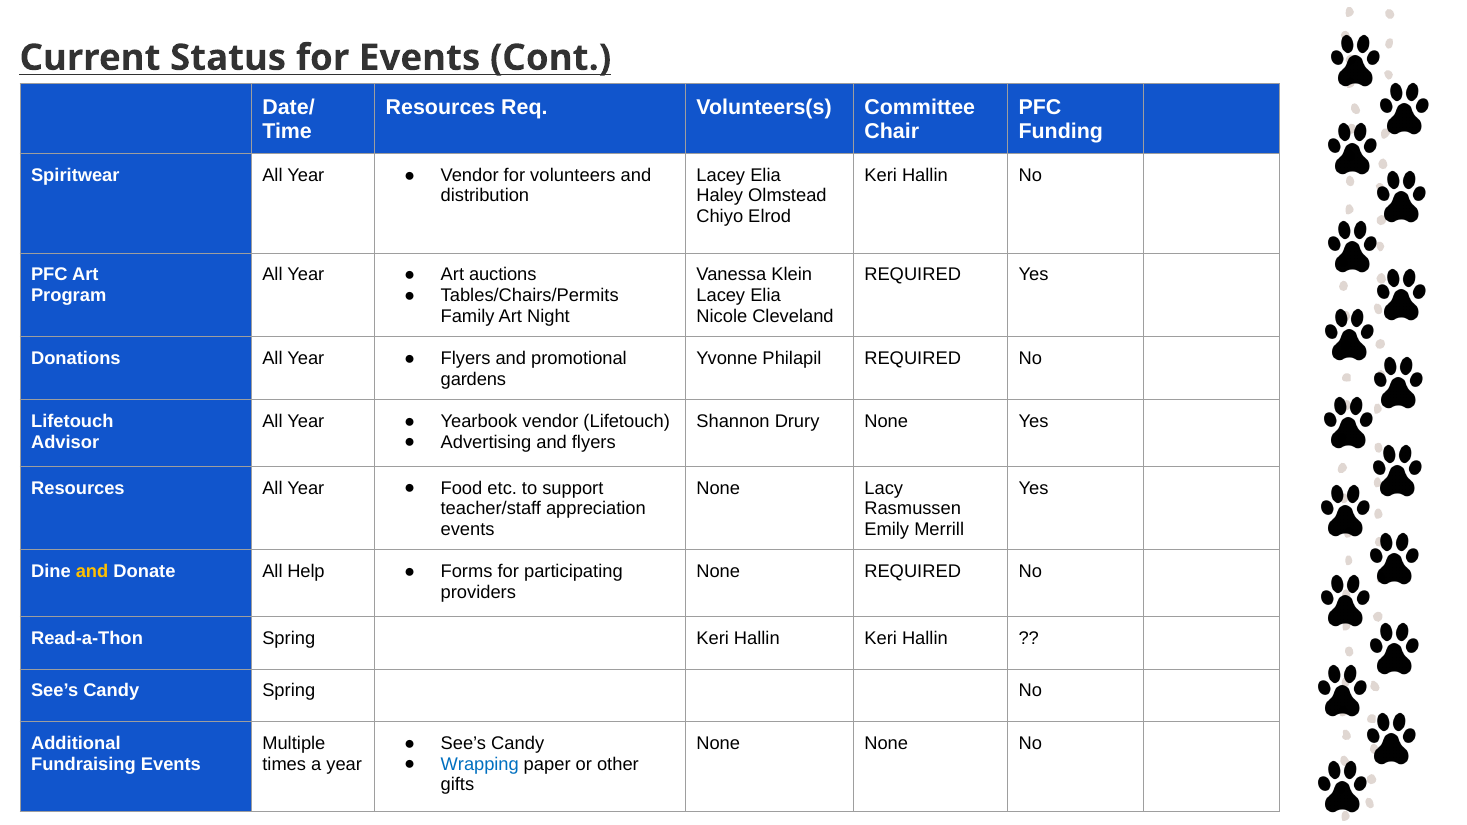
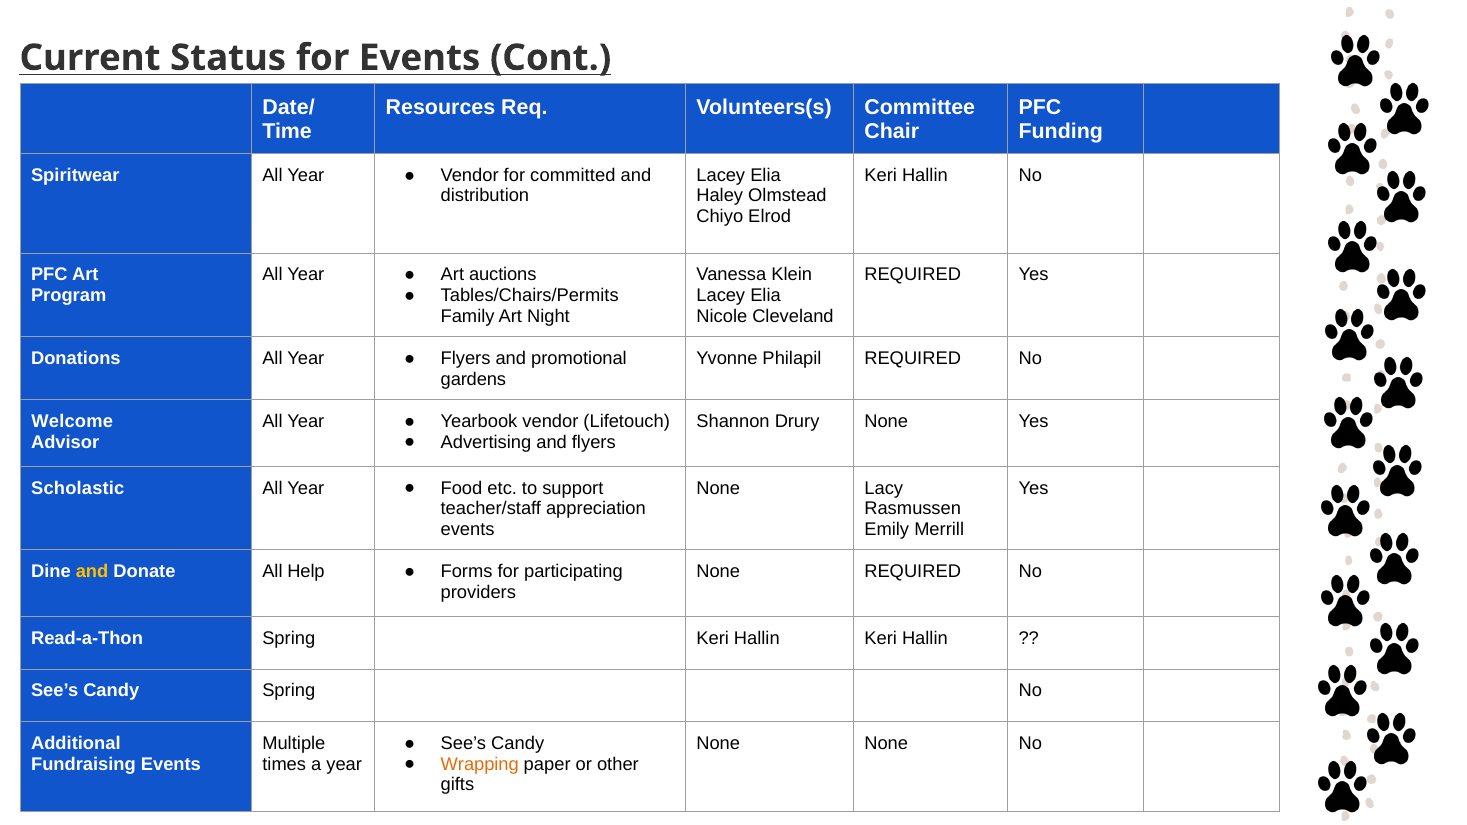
volunteers: volunteers -> committed (573, 175)
Lifetouch: Lifetouch -> Welcome (72, 422)
Resources: Resources -> Scholastic (78, 488)
Wrapping colour: blue -> orange (480, 764)
